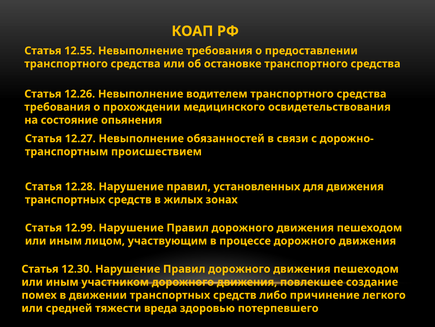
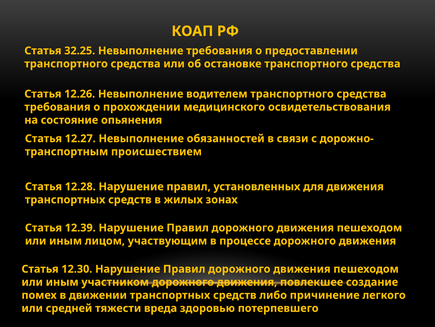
12.55: 12.55 -> 32.25 (80, 51)
12.99: 12.99 -> 12.39 (80, 227)
